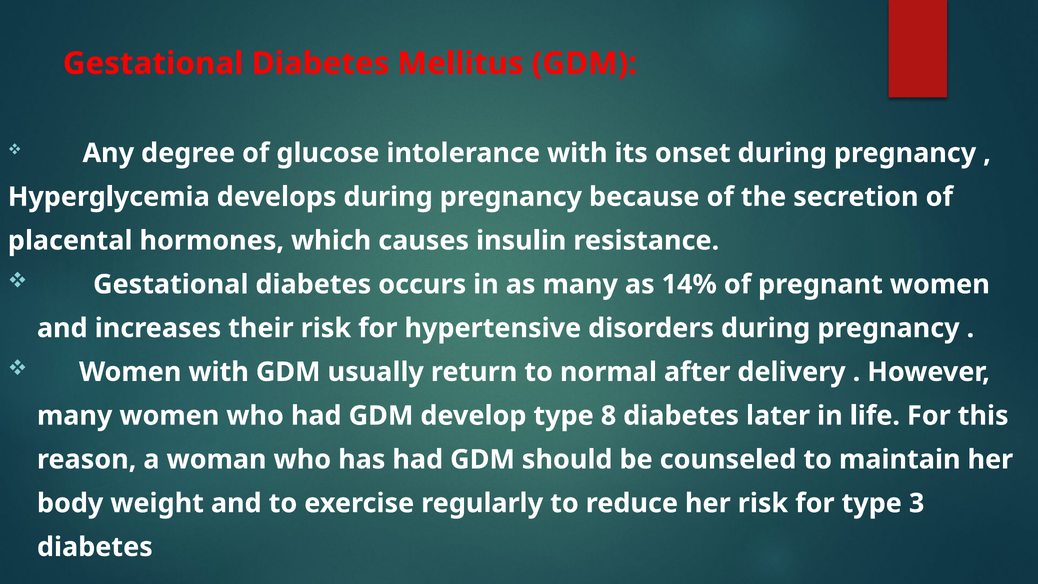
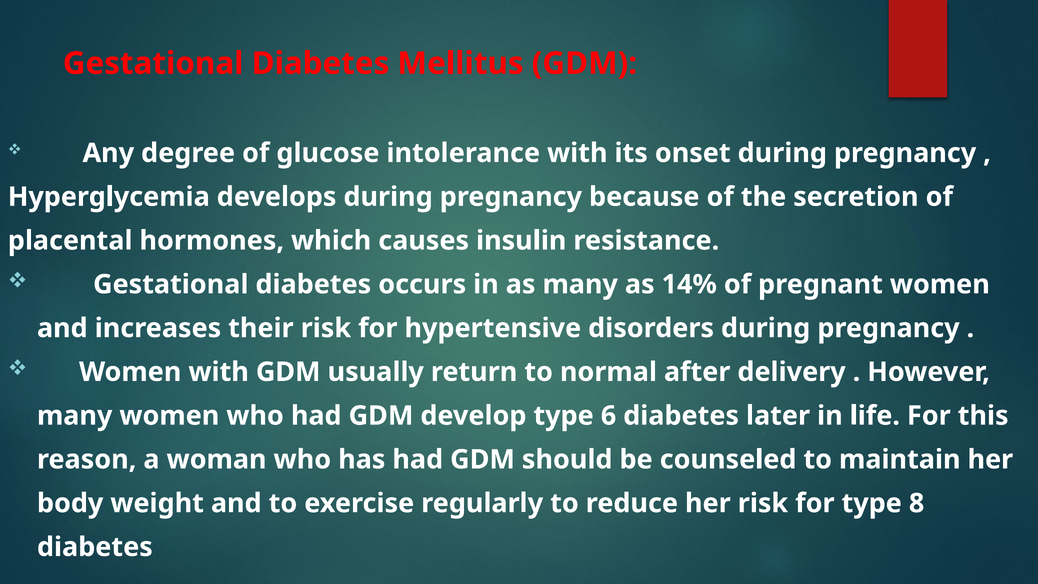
8: 8 -> 6 (609, 416)
3: 3 -> 8 (917, 503)
